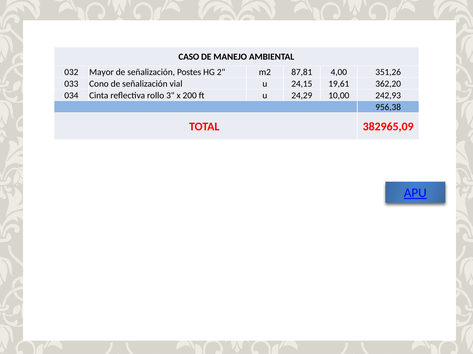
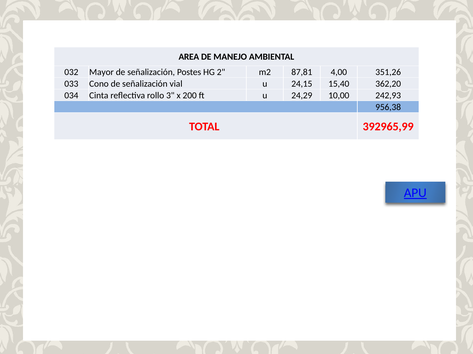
CASO: CASO -> AREA (189, 57)
19,61: 19,61 -> 15,40 (339, 84)
382965,09: 382965,09 -> 392965,99 (388, 127)
